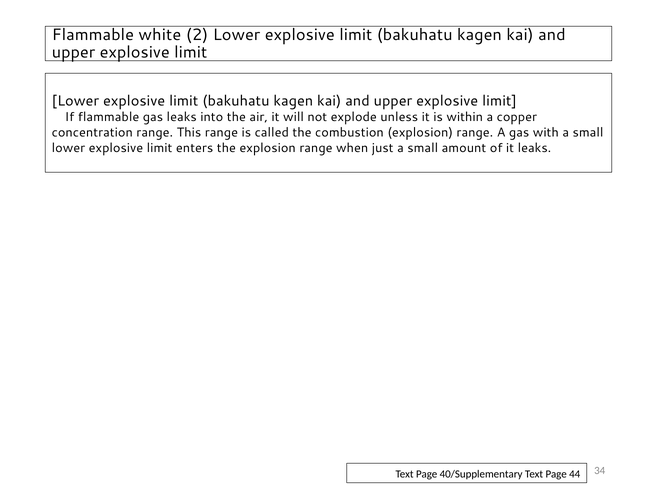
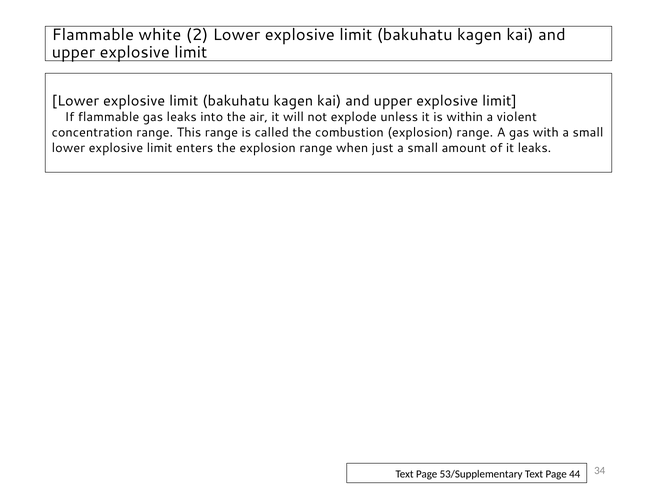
copper: copper -> violent (517, 117)
40/Supplementary: 40/Supplementary -> 53/Supplementary (481, 474)
